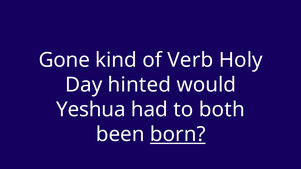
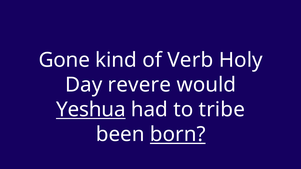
hinted: hinted -> revere (139, 85)
Yeshua underline: none -> present (91, 110)
both: both -> tribe (222, 110)
